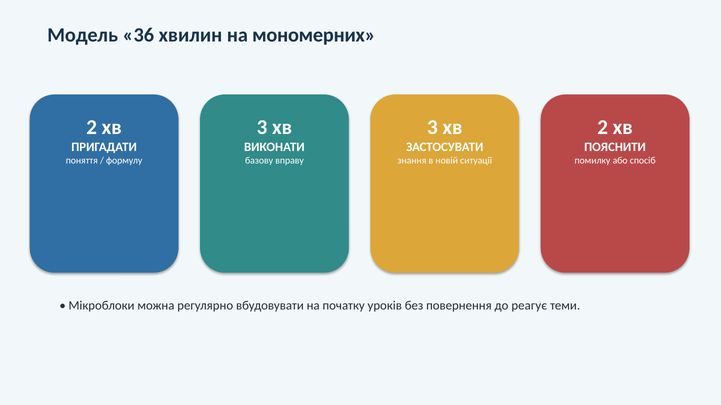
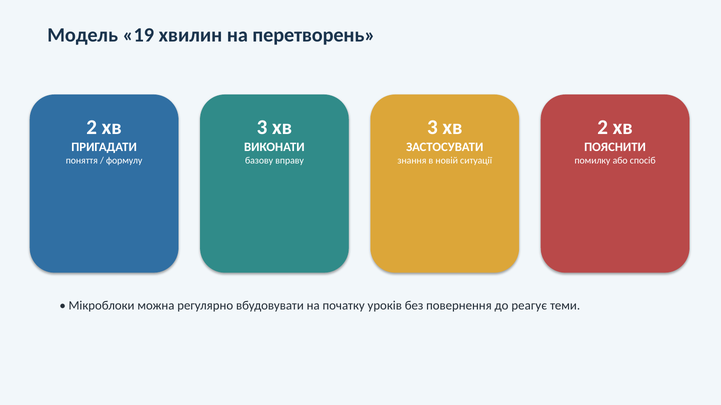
36: 36 -> 19 (138, 35)
мономерних: мономерних -> перетворень (314, 35)
